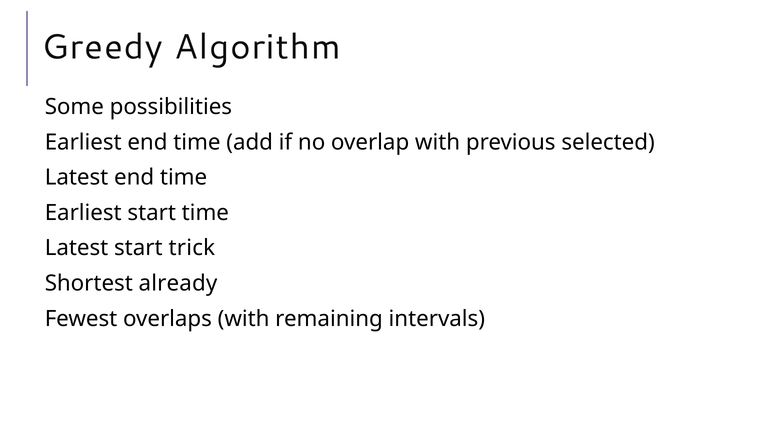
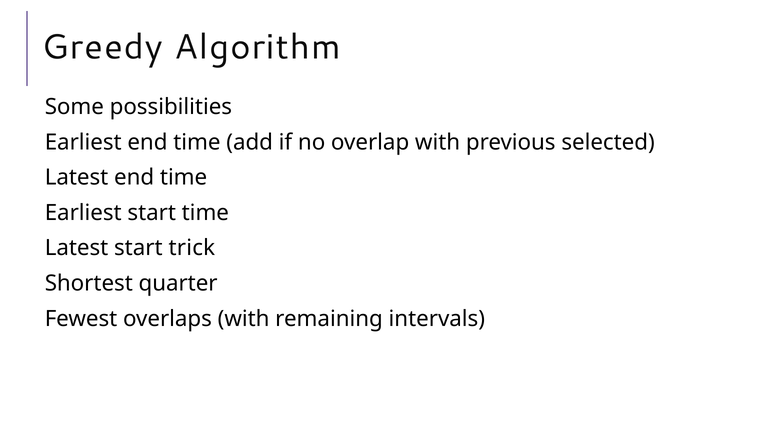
already: already -> quarter (178, 283)
